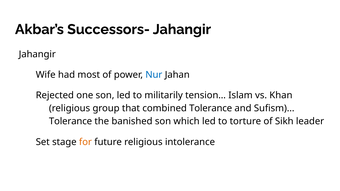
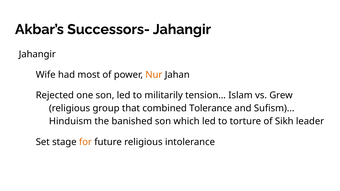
Nur colour: blue -> orange (154, 75)
Khan: Khan -> Grew (281, 95)
Tolerance: Tolerance -> Hinduism (70, 122)
